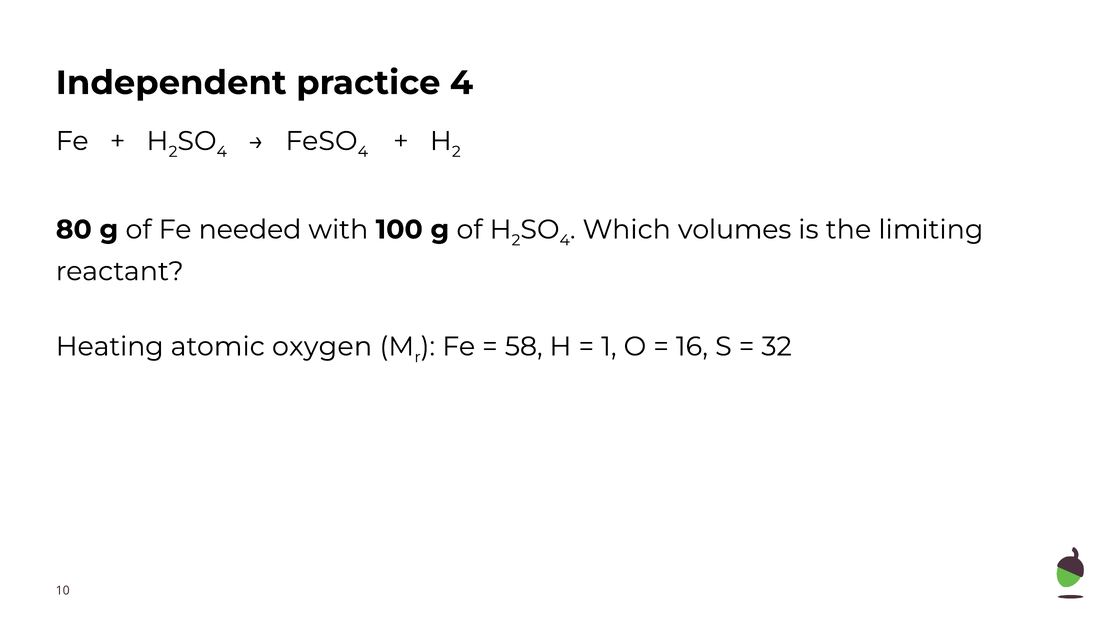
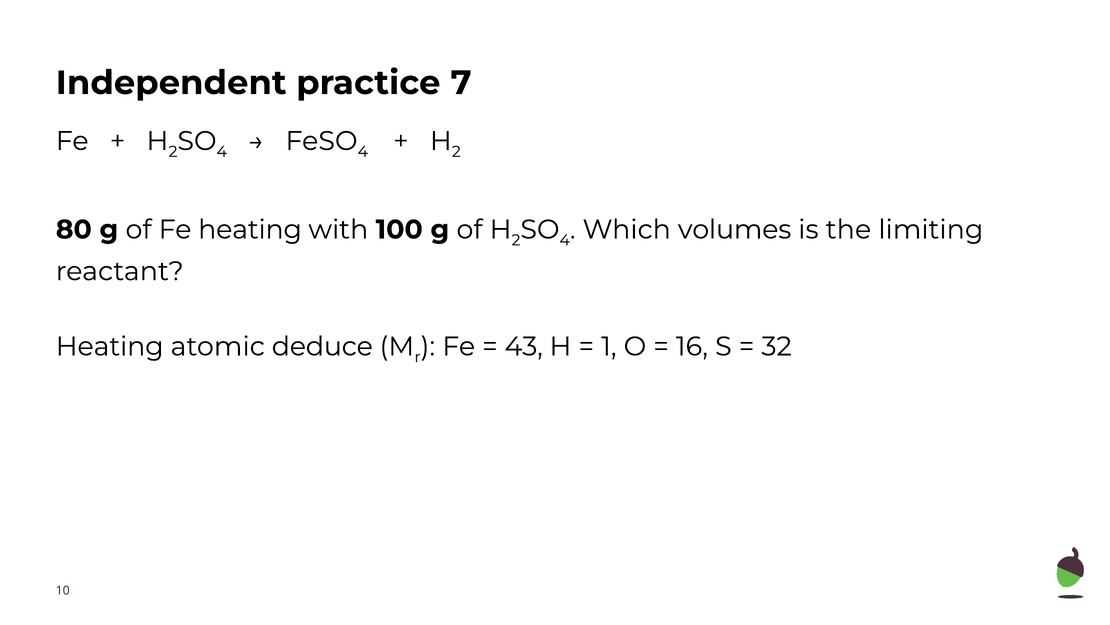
practice 4: 4 -> 7 (461, 83)
Fe needed: needed -> heating (250, 229)
oxygen: oxygen -> deduce (322, 346)
58: 58 -> 43 (524, 346)
